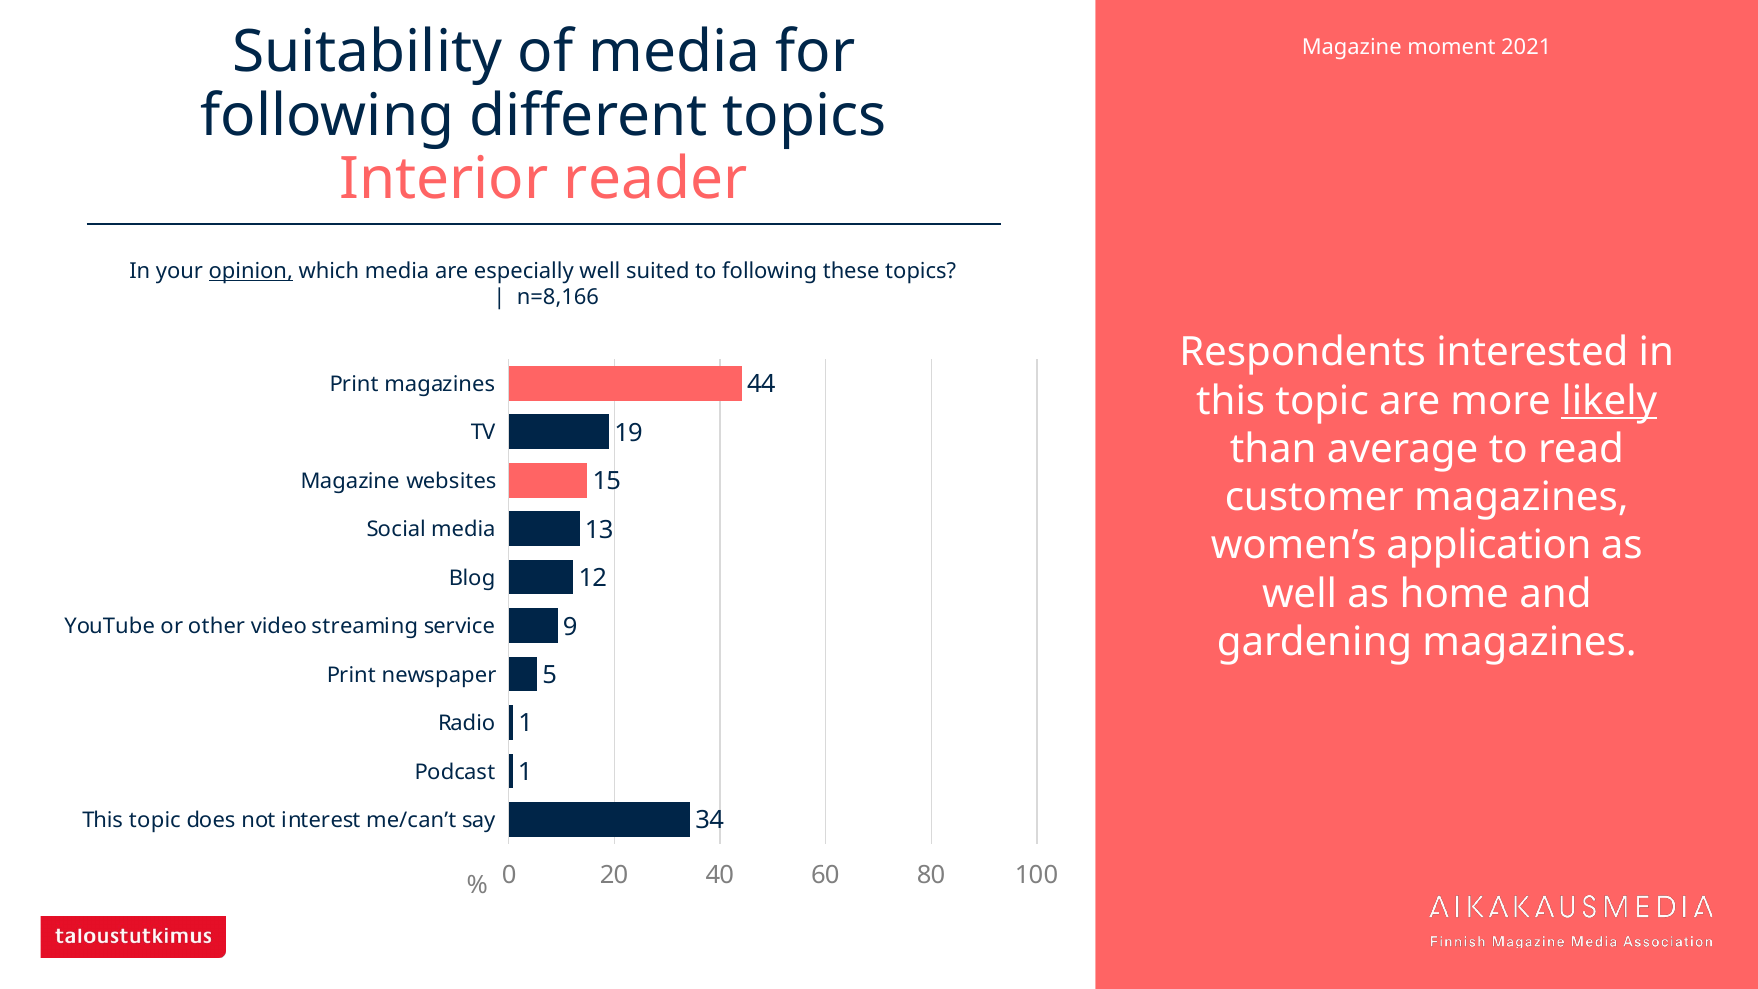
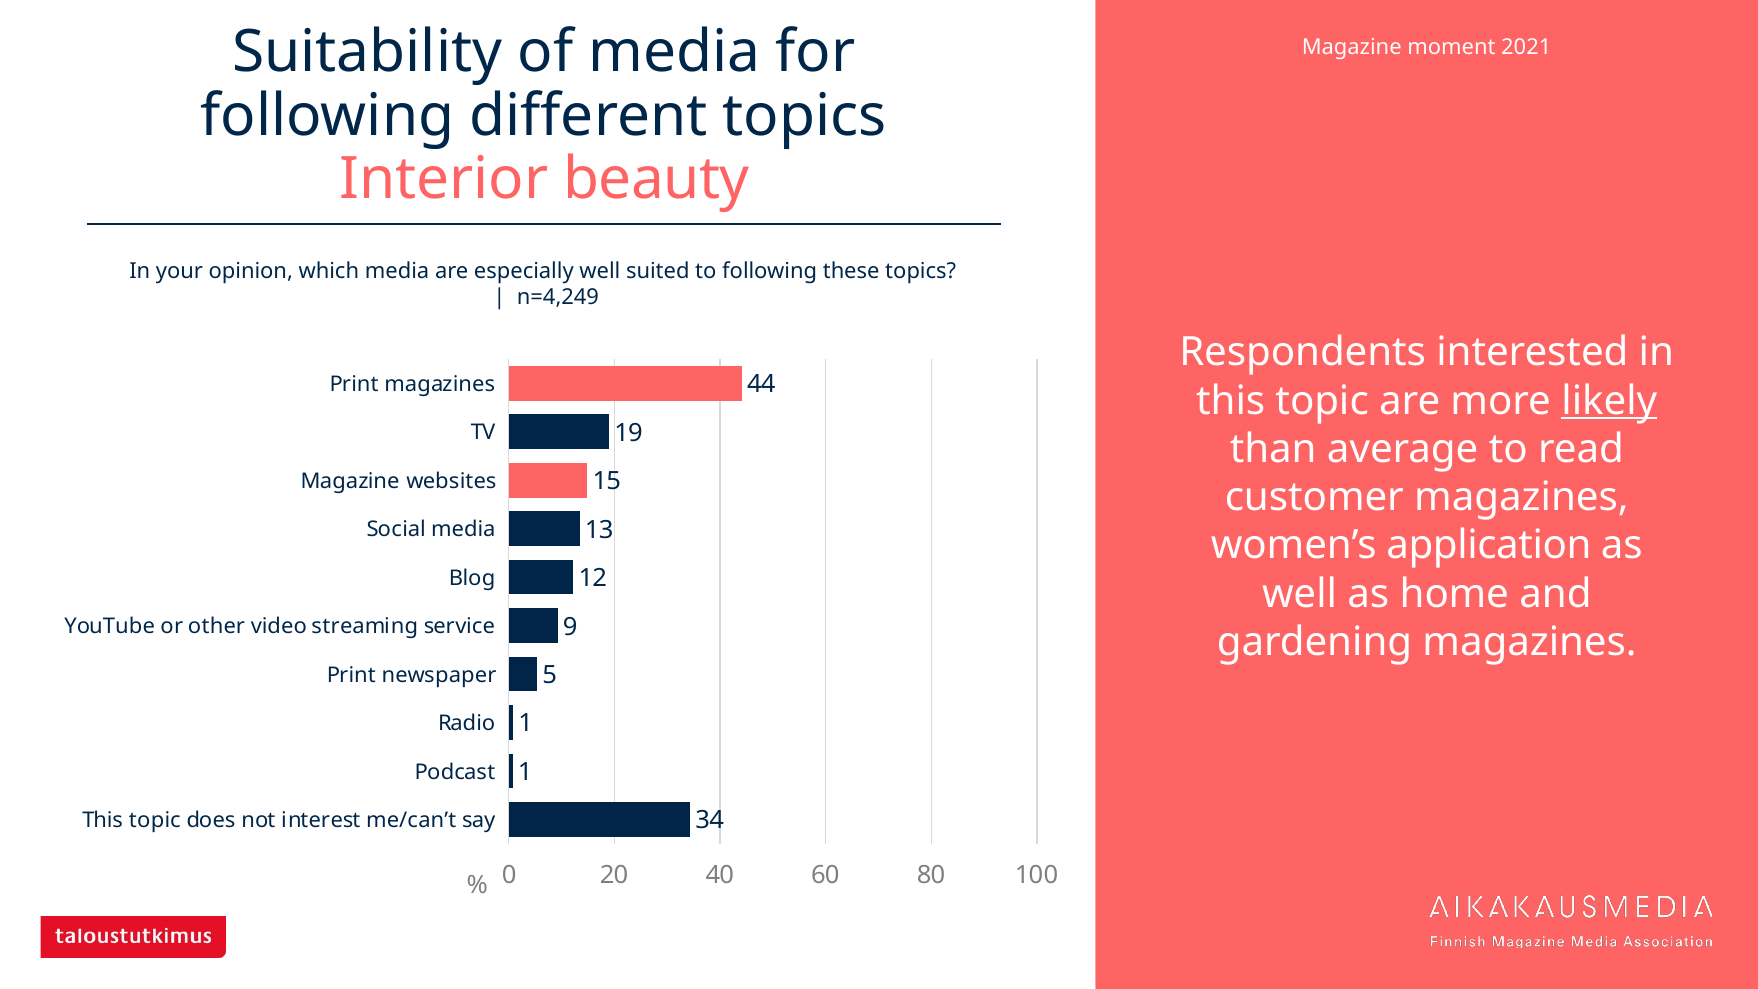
reader: reader -> beauty (656, 179)
opinion underline: present -> none (251, 271)
n=8,166: n=8,166 -> n=4,249 (558, 298)
